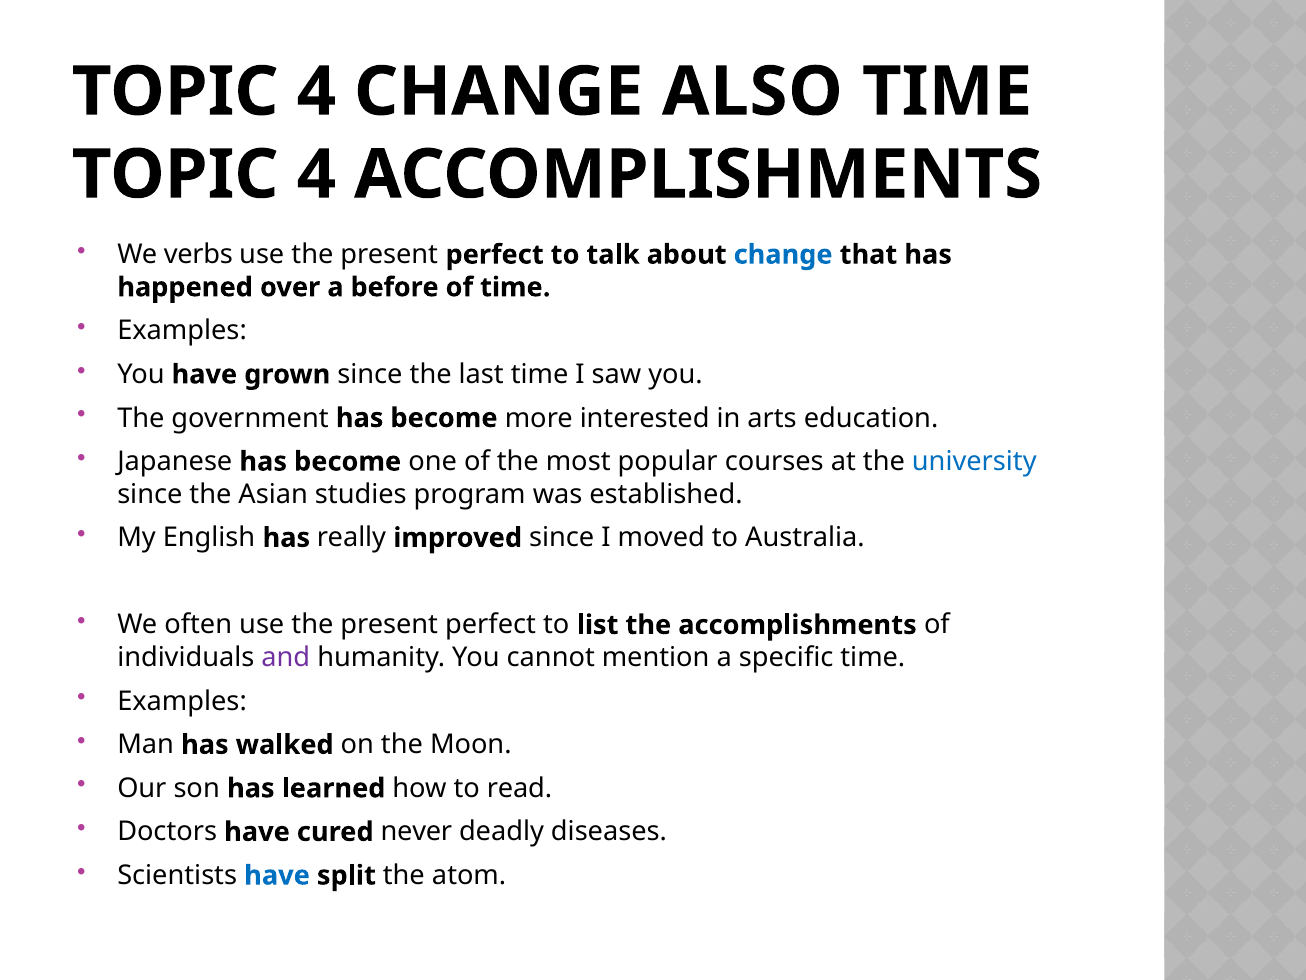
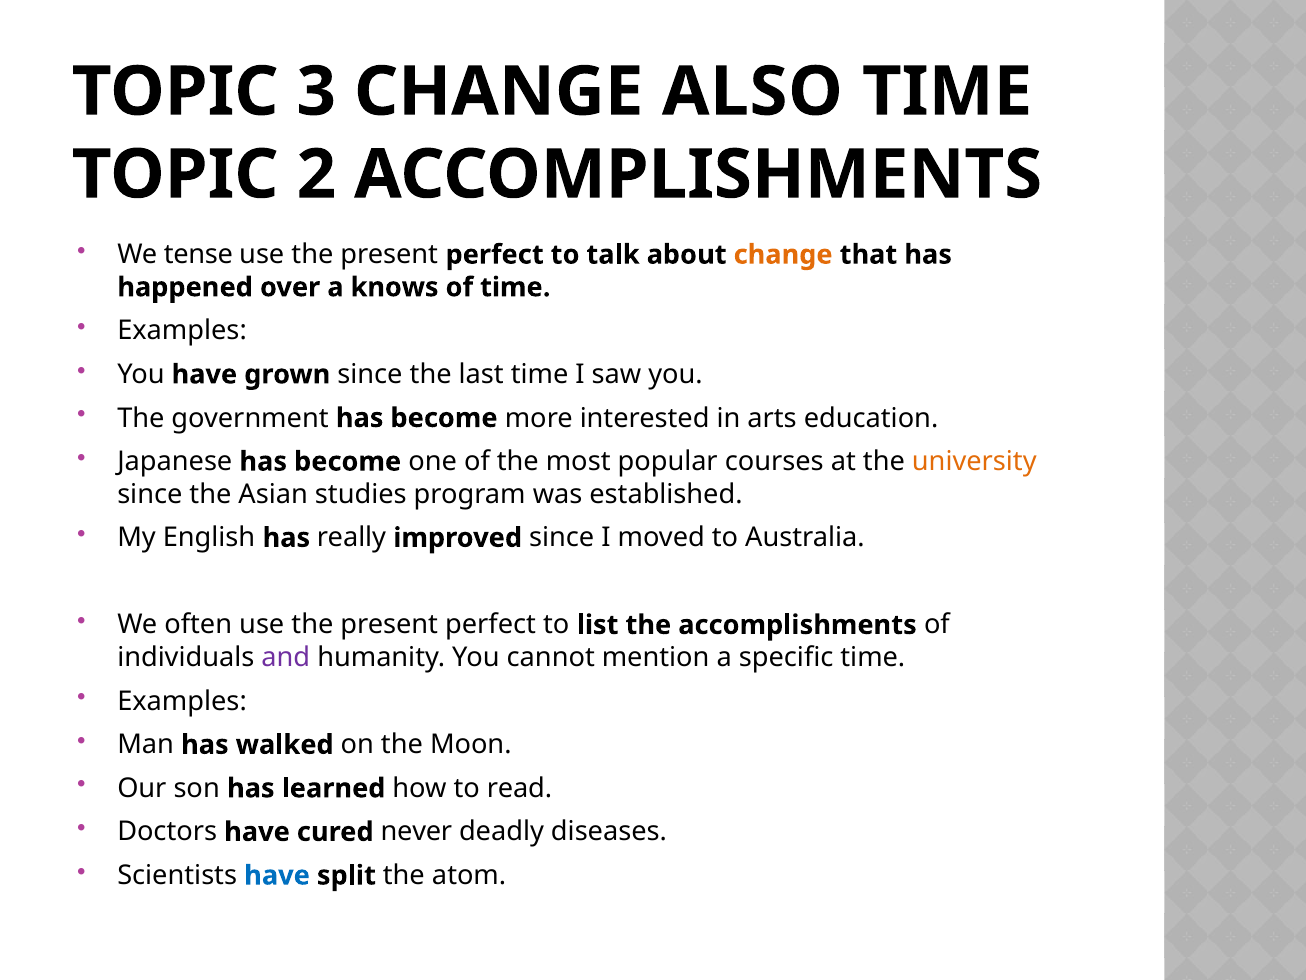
4: 4 -> 3 (316, 92)
4: 4 -> 2 (316, 175)
verbs: verbs -> tense (198, 255)
change colour: blue -> orange (783, 255)
before: before -> knows (395, 287)
university colour: blue -> orange (974, 461)
